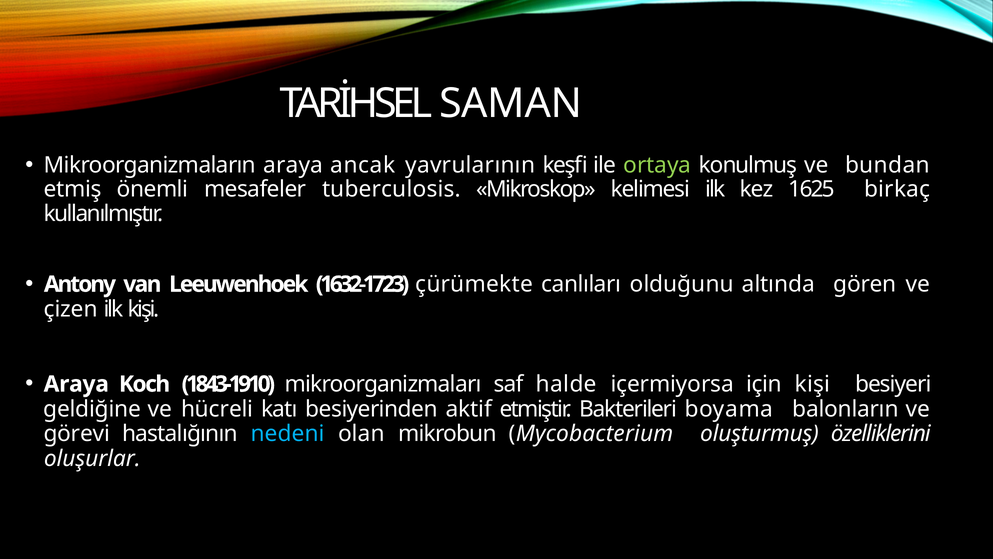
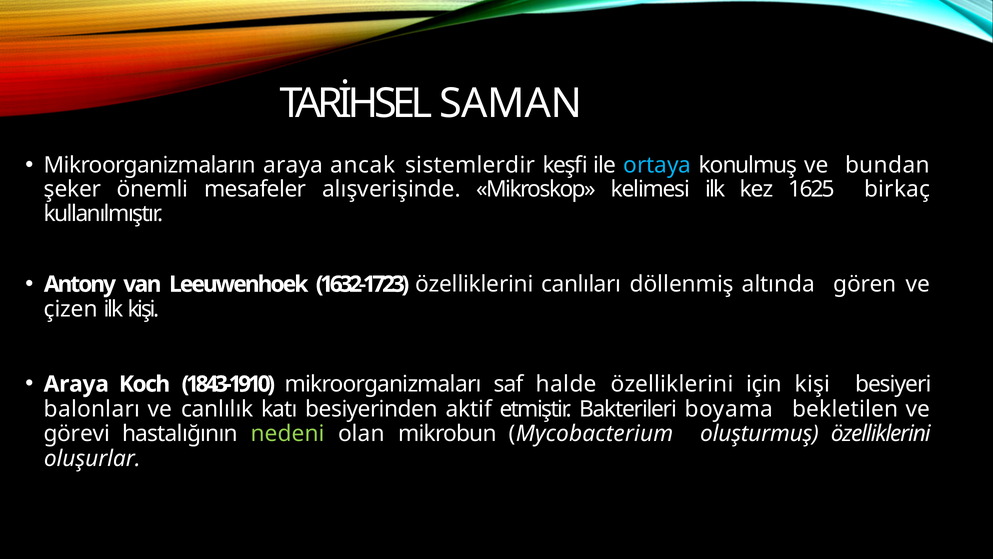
yavrularının: yavrularının -> sistemlerdir (470, 165)
ortaya colour: light green -> light blue (657, 165)
etmiş: etmiş -> şeker (73, 189)
tuberculosis: tuberculosis -> alışverişinde (391, 189)
1632-1723 çürümekte: çürümekte -> özelliklerini (474, 284)
olduğunu: olduğunu -> döllenmiş (682, 284)
halde içermiyorsa: içermiyorsa -> özelliklerini (672, 384)
geldiğine: geldiğine -> balonları (92, 409)
hücreli: hücreli -> canlılık (217, 409)
balonların: balonların -> bekletilen (845, 409)
nedeni colour: light blue -> light green (288, 434)
